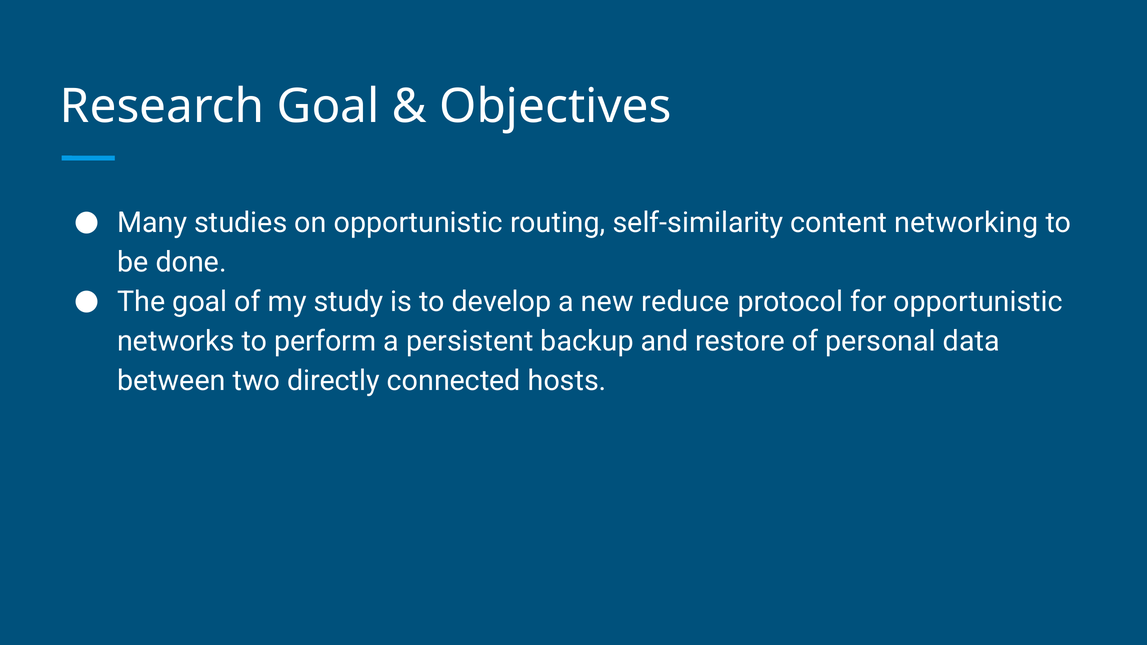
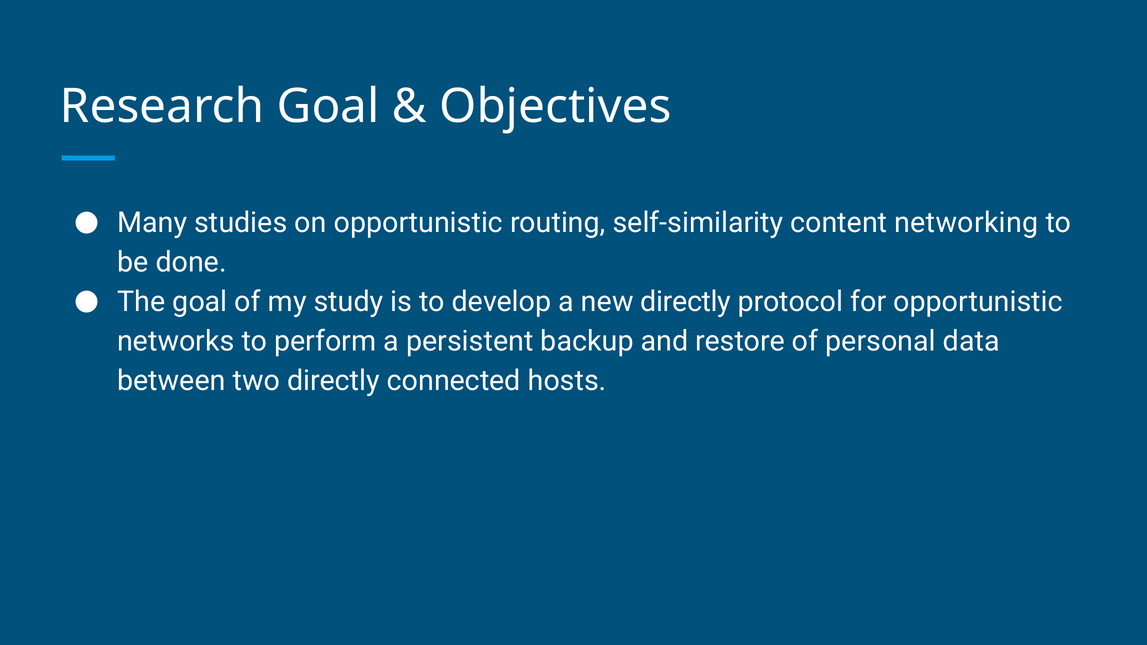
new reduce: reduce -> directly (686, 302)
